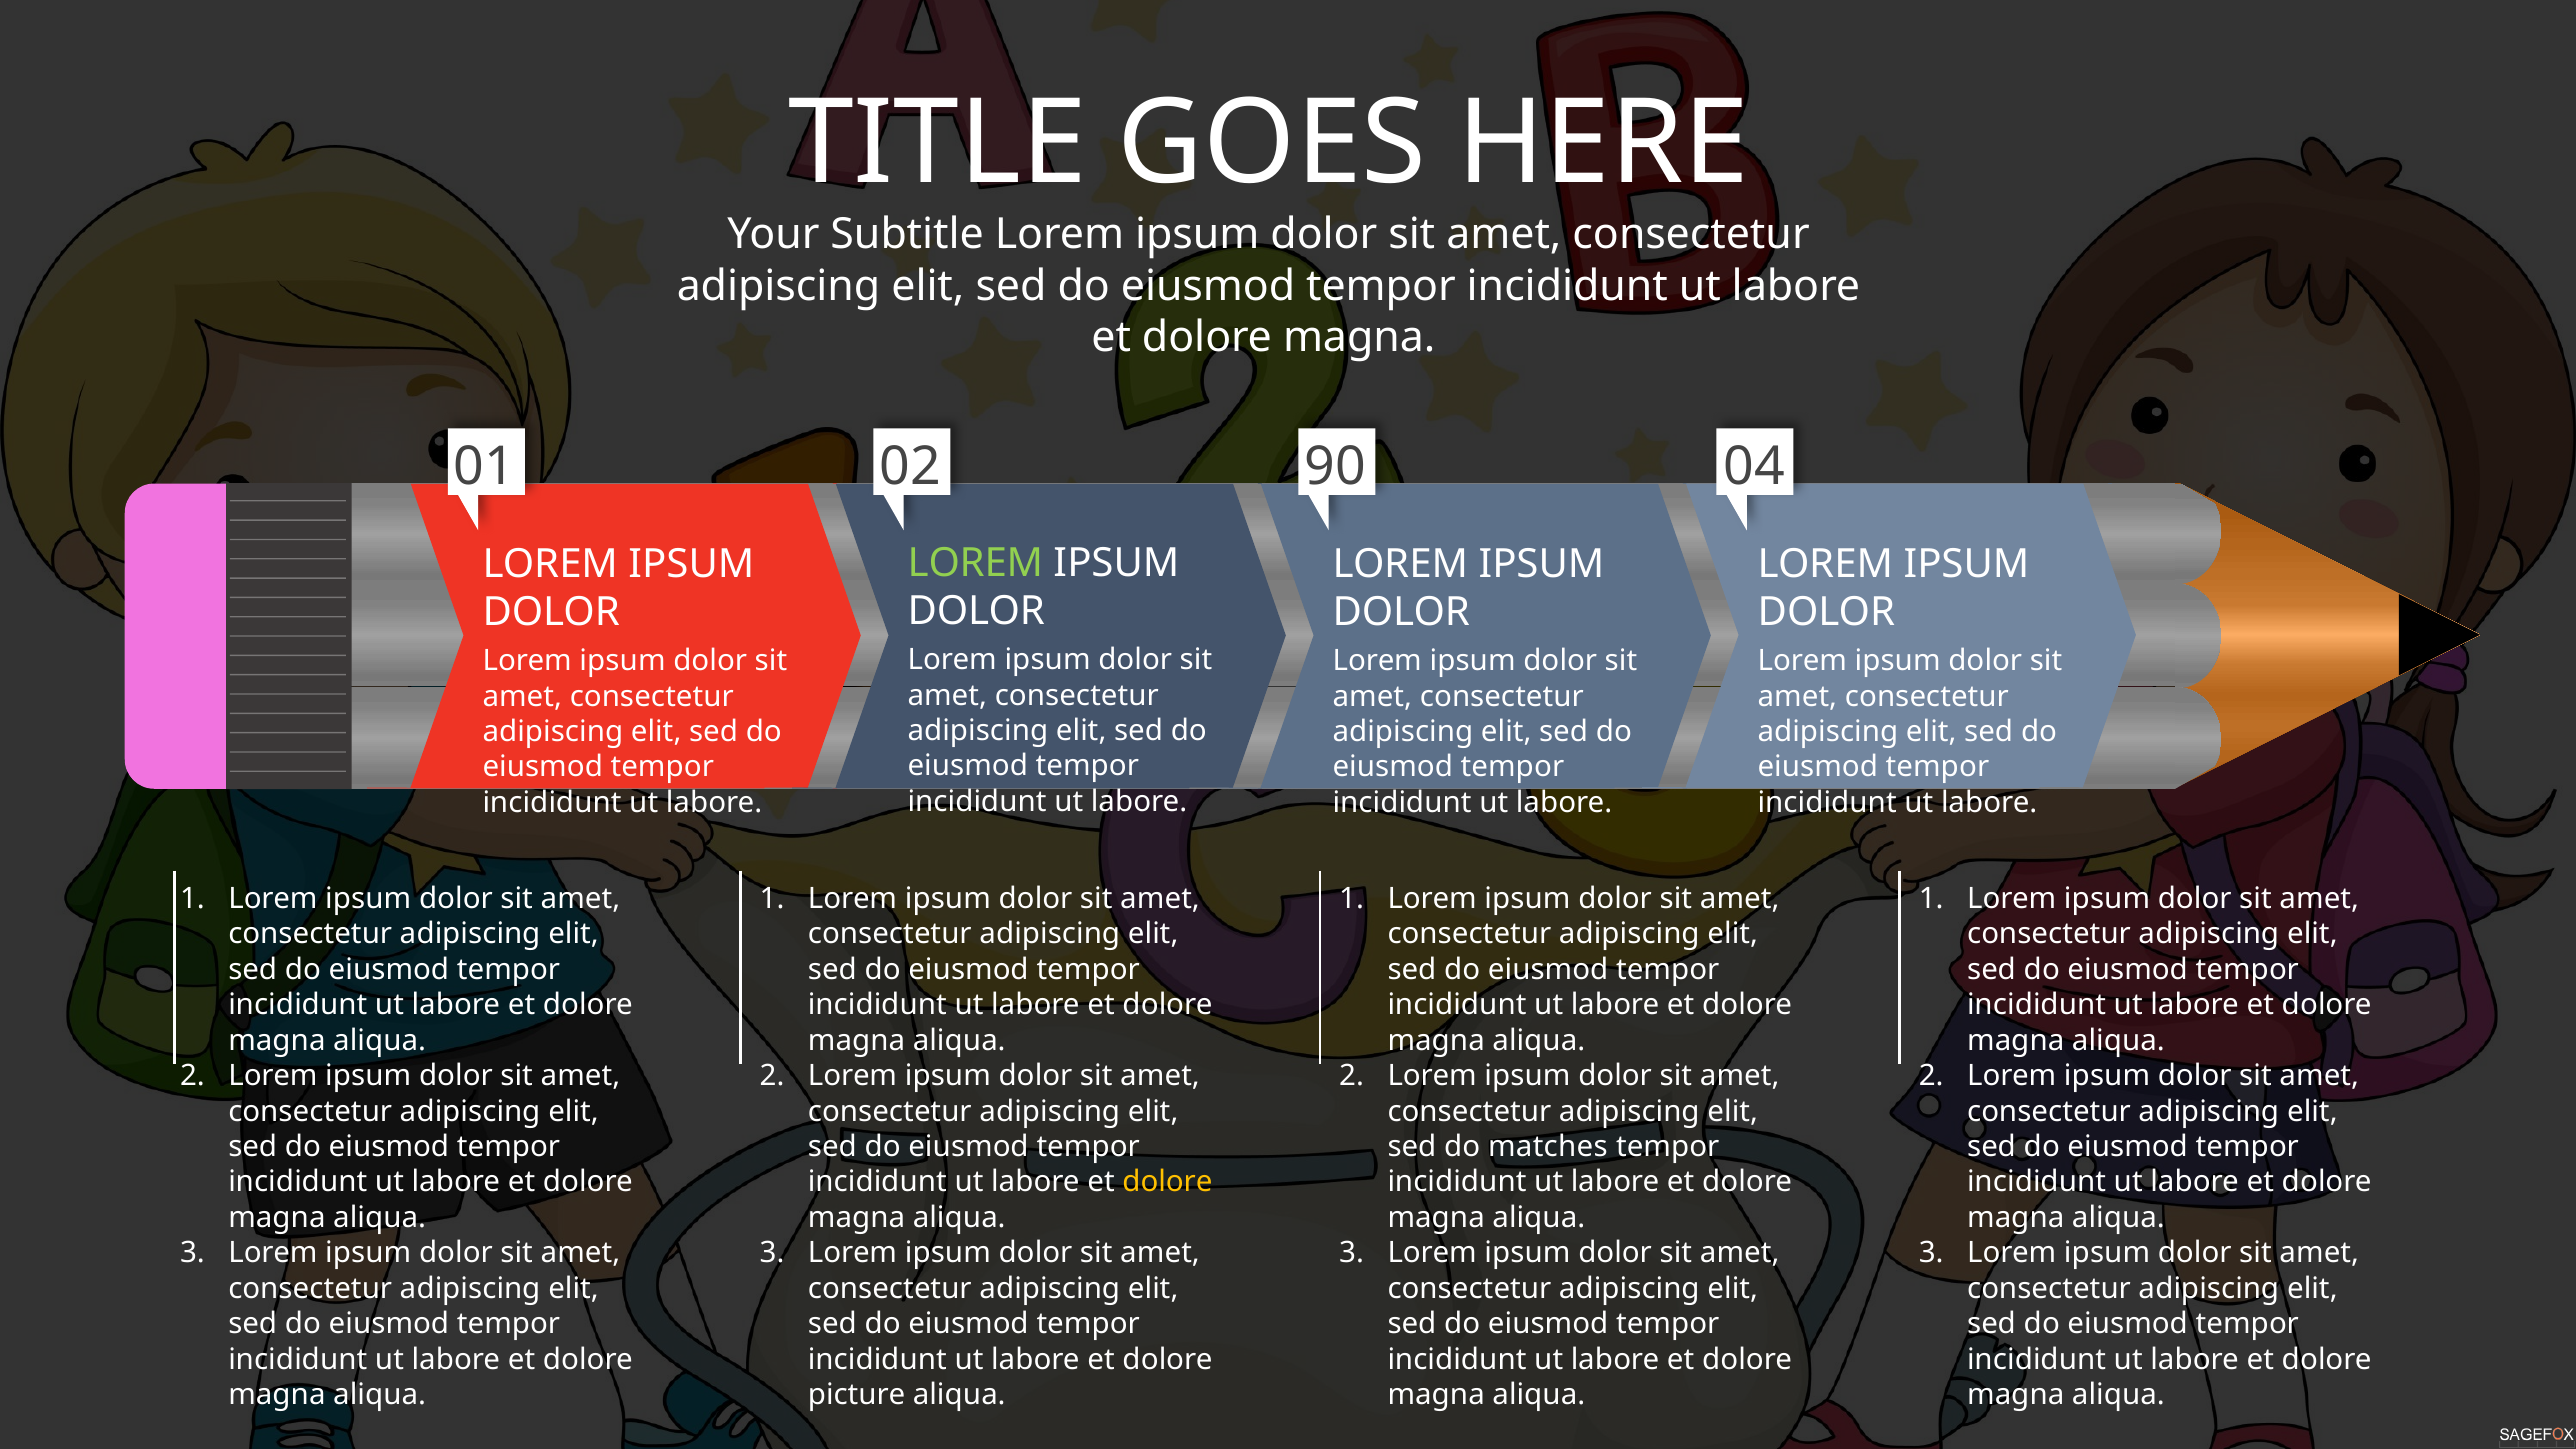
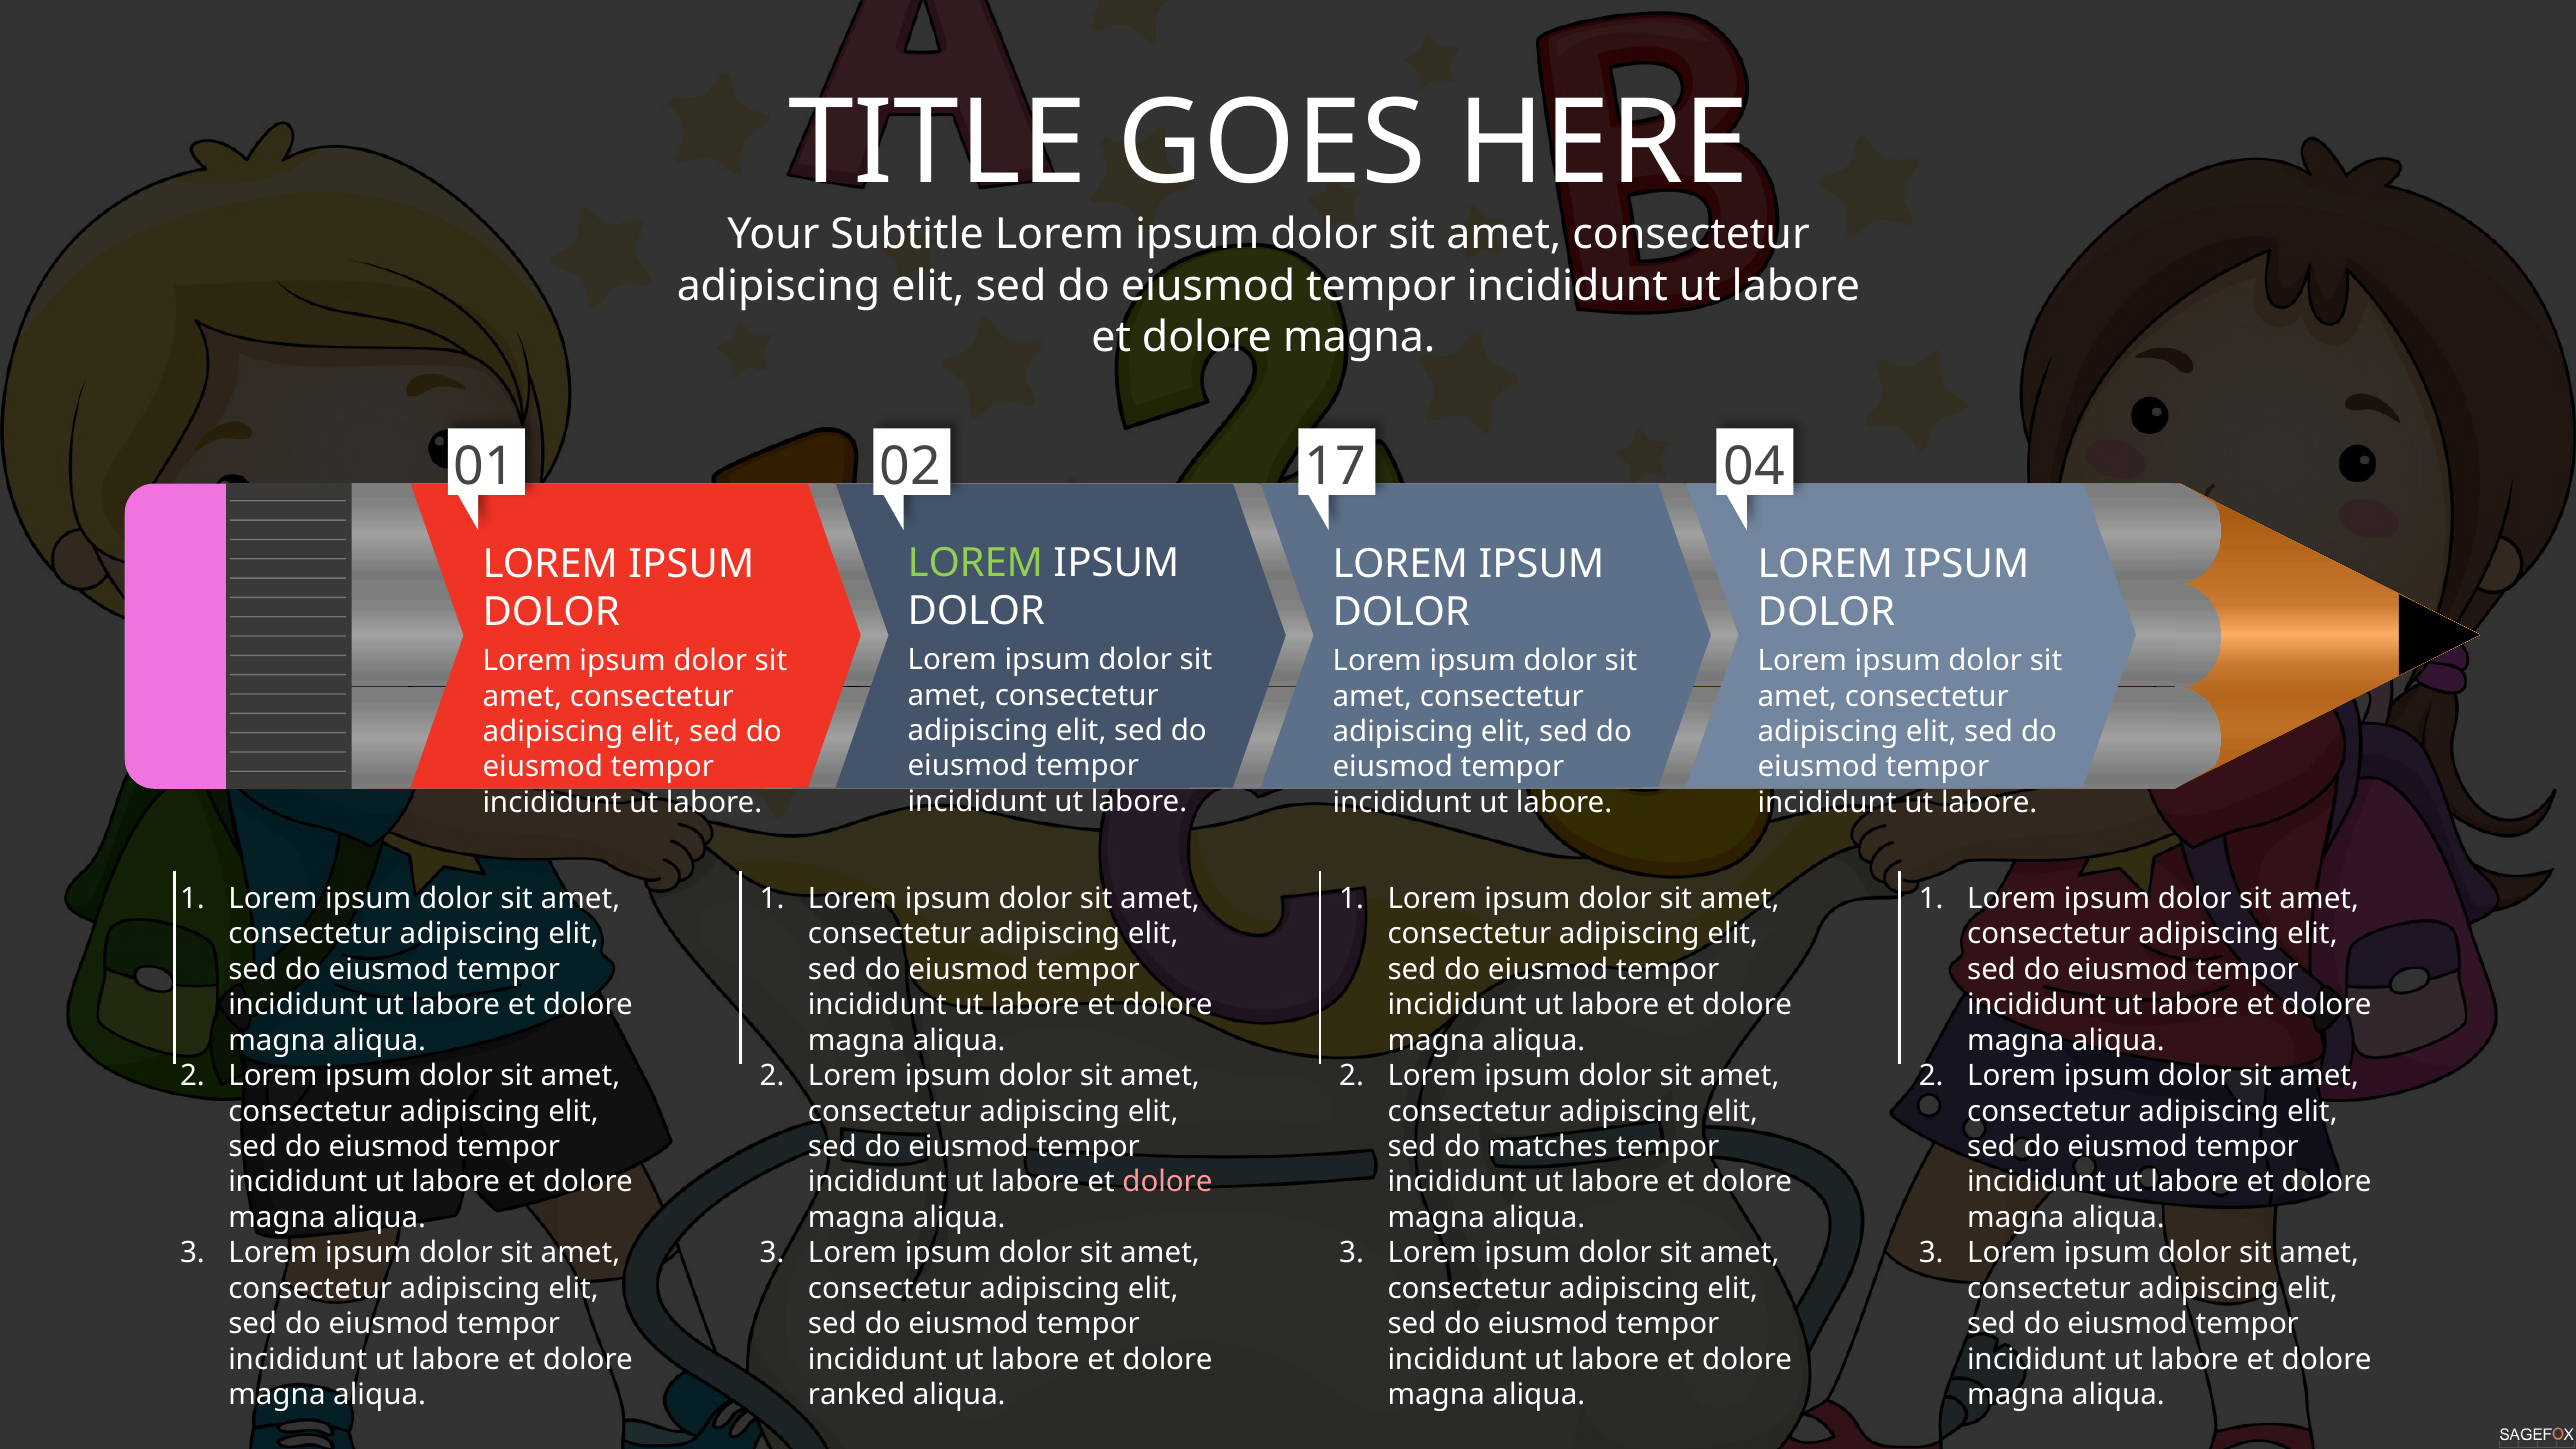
90: 90 -> 17 (1335, 467)
dolore colour: yellow -> pink (1167, 1182)
picture: picture -> ranked (857, 1395)
